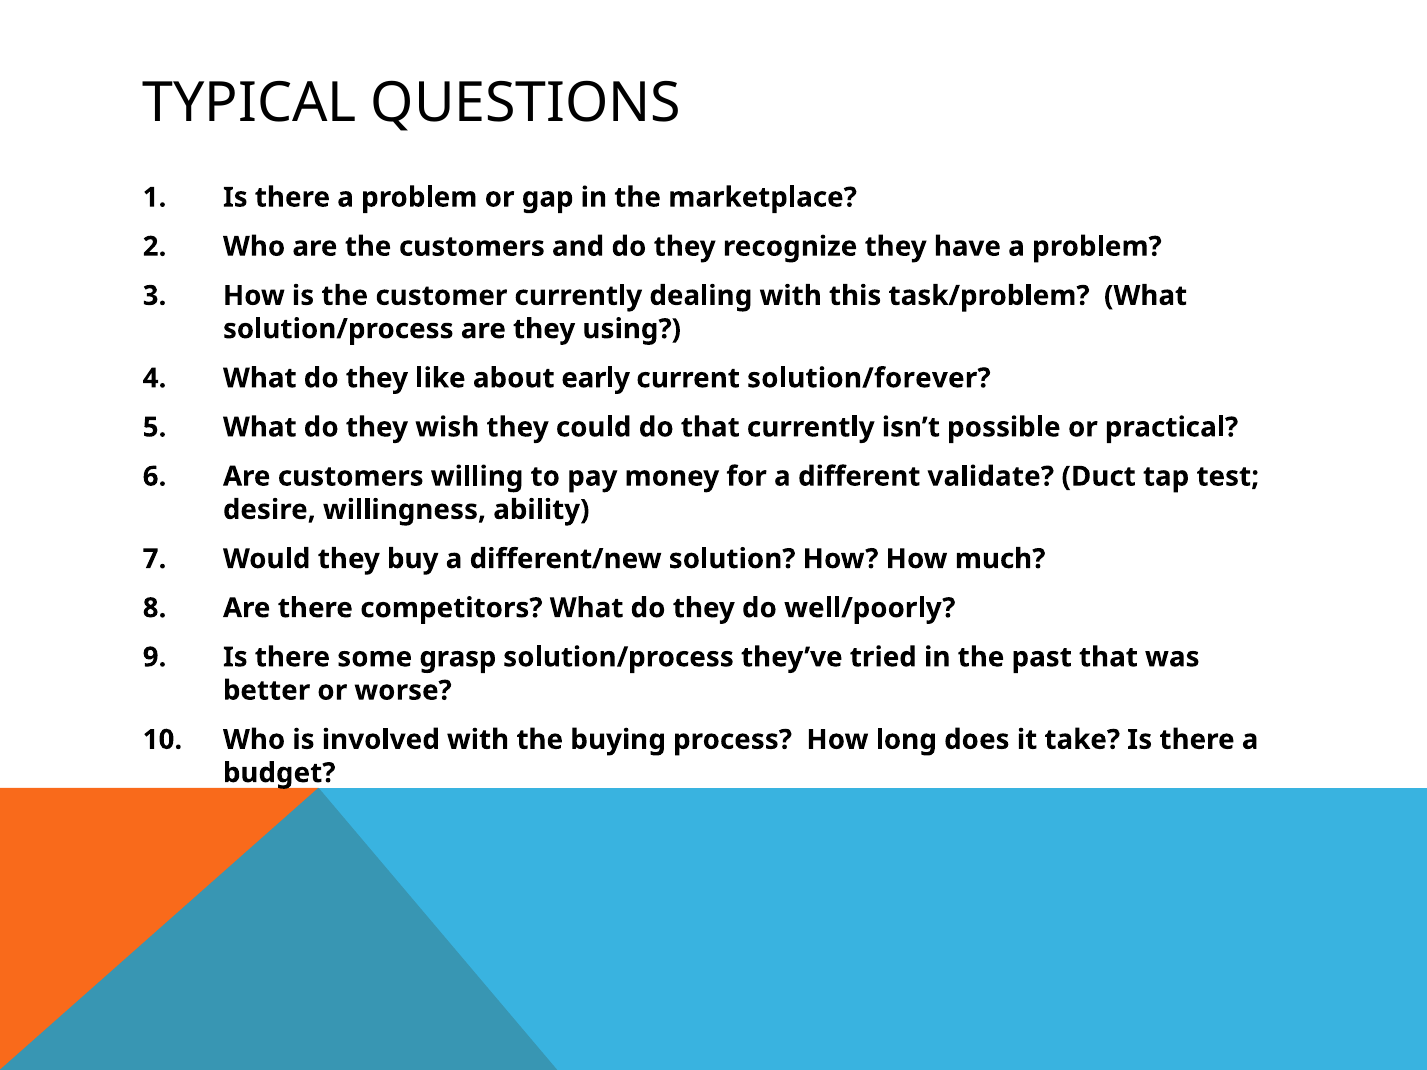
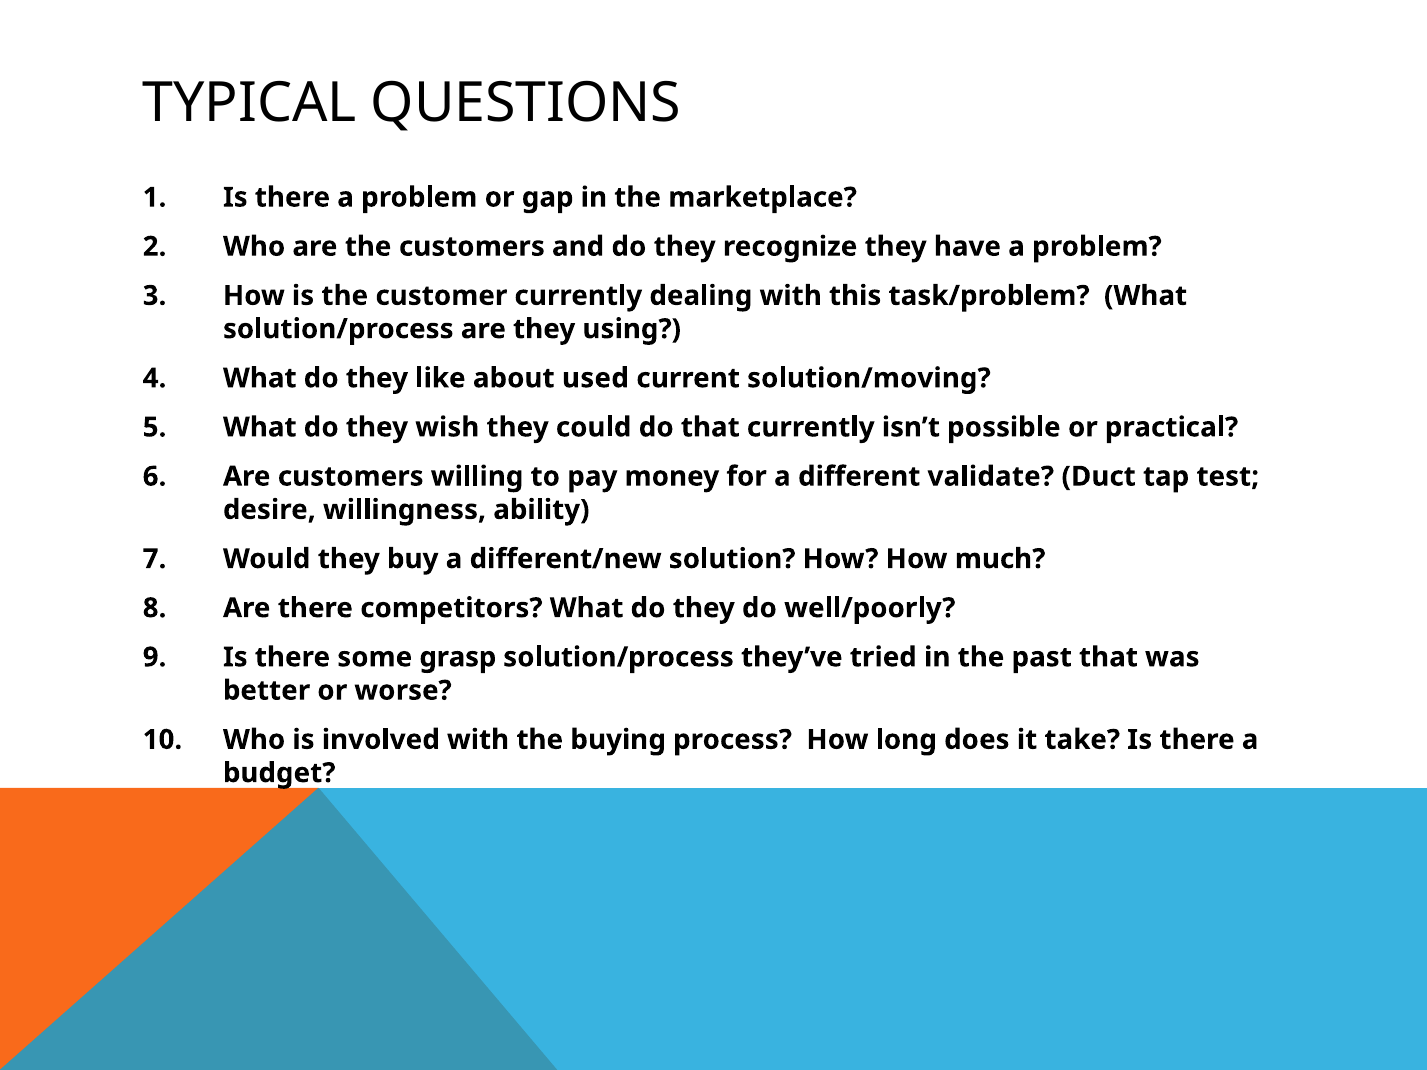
early: early -> used (595, 378)
solution/forever: solution/forever -> solution/moving (869, 378)
